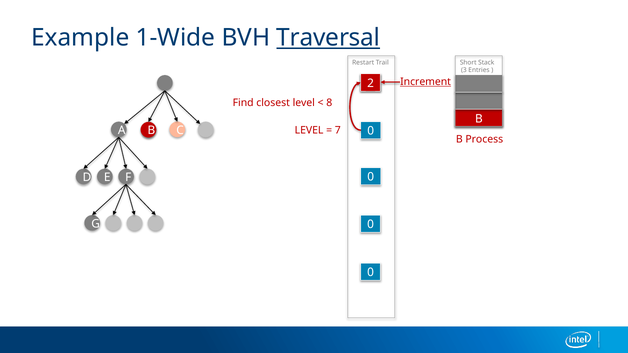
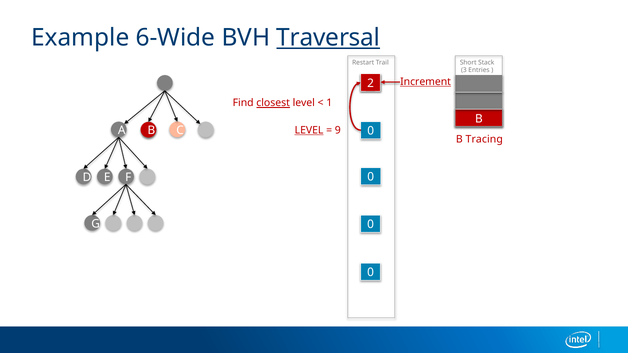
1-Wide: 1-Wide -> 6-Wide (175, 38)
closest underline: none -> present (273, 103)
8: 8 -> 1 (329, 103)
LEVEL underline: none -> present (309, 130)
7: 7 -> 9 (338, 130)
Process: Process -> Tracing (484, 140)
